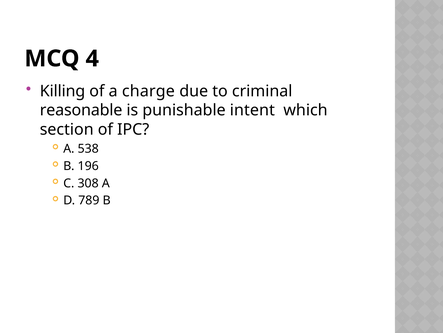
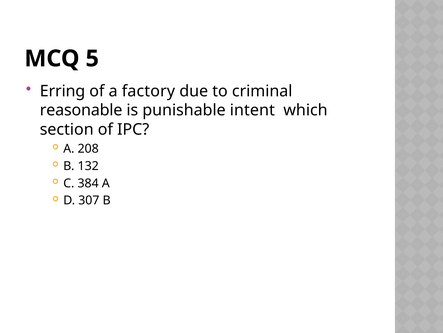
4: 4 -> 5 (92, 58)
Killing: Killing -> Erring (63, 91)
charge: charge -> factory (148, 91)
538: 538 -> 208 (88, 148)
196: 196 -> 132 (88, 166)
308: 308 -> 384 (88, 183)
789: 789 -> 307 (89, 200)
